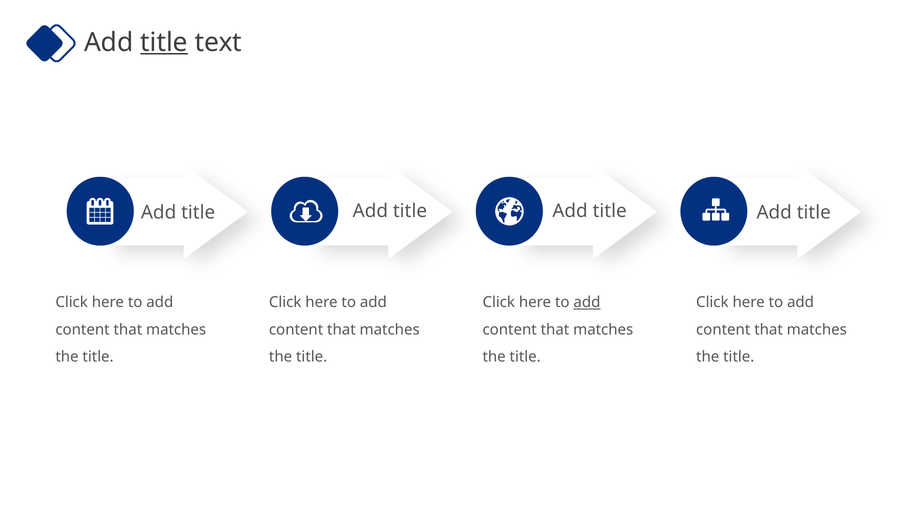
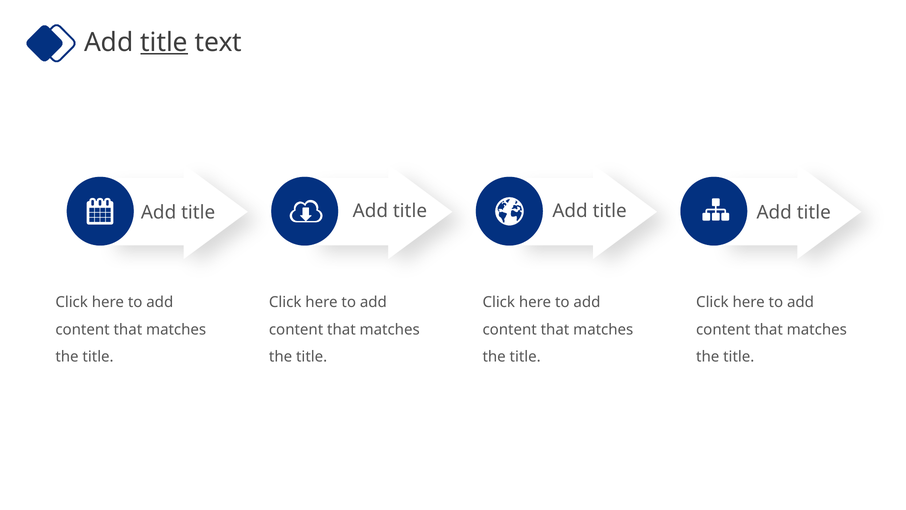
add underline: present -> none (587, 302)
